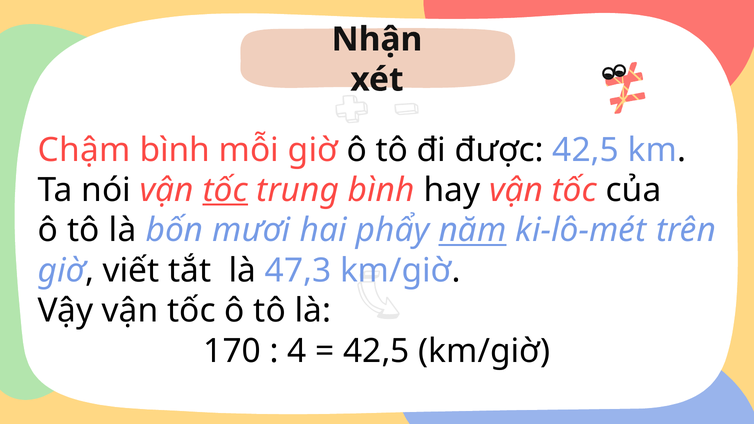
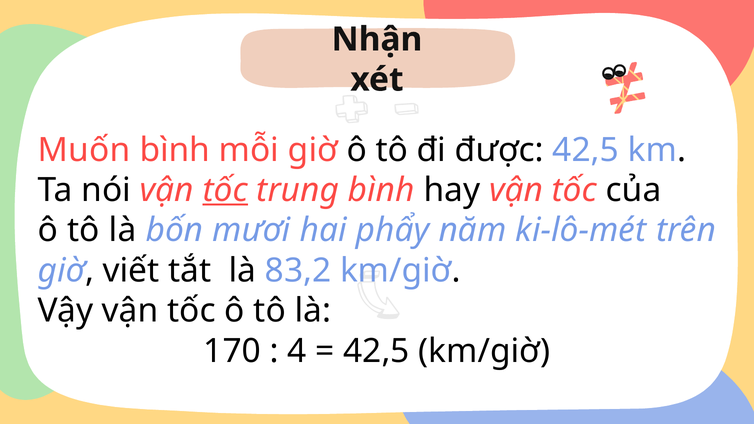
Chậm: Chậm -> Muốn (84, 150)
năm underline: present -> none (472, 230)
47,3: 47,3 -> 83,2 (298, 271)
